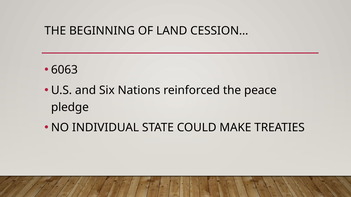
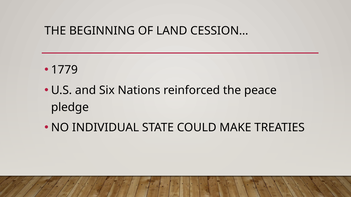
6063: 6063 -> 1779 (64, 70)
